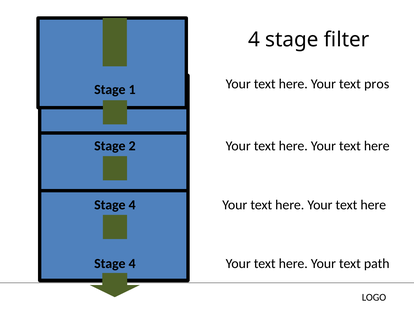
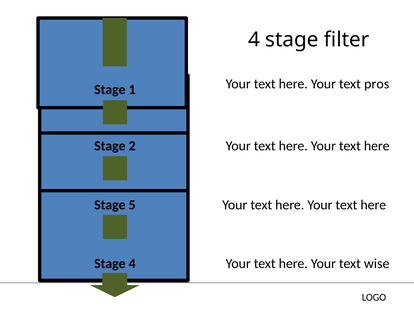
4: 4 -> 5 (132, 204)
path: path -> wise (377, 263)
